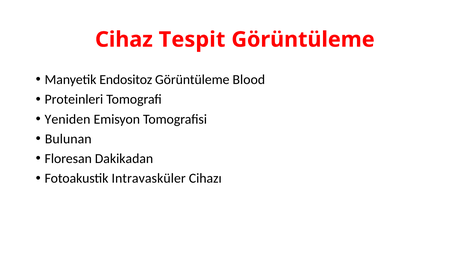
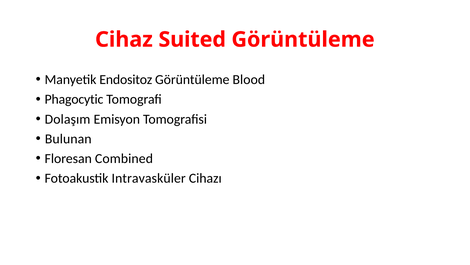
Tespit: Tespit -> Suited (192, 39)
Proteinleri: Proteinleri -> Phagocytic (74, 99)
Yeniden: Yeniden -> Dolaşım (68, 119)
Dakikadan: Dakikadan -> Combined (124, 158)
